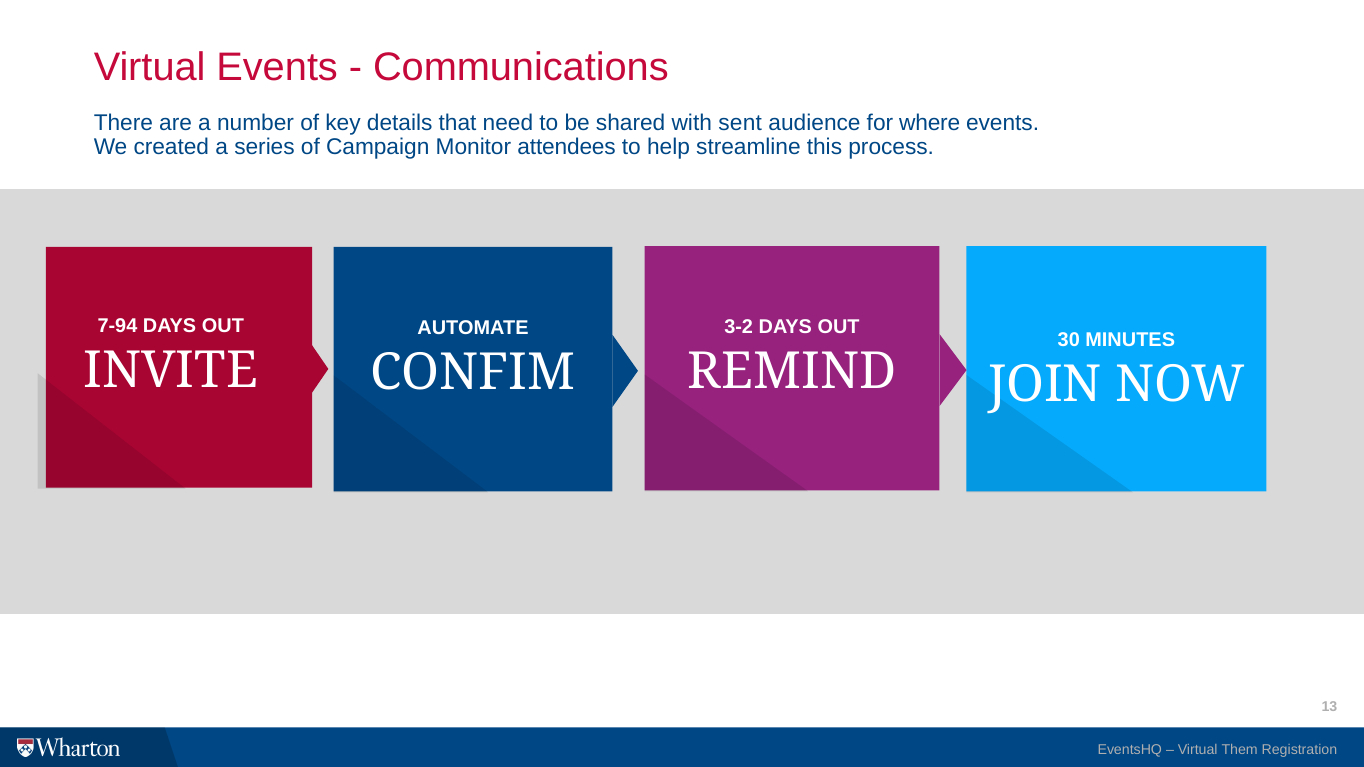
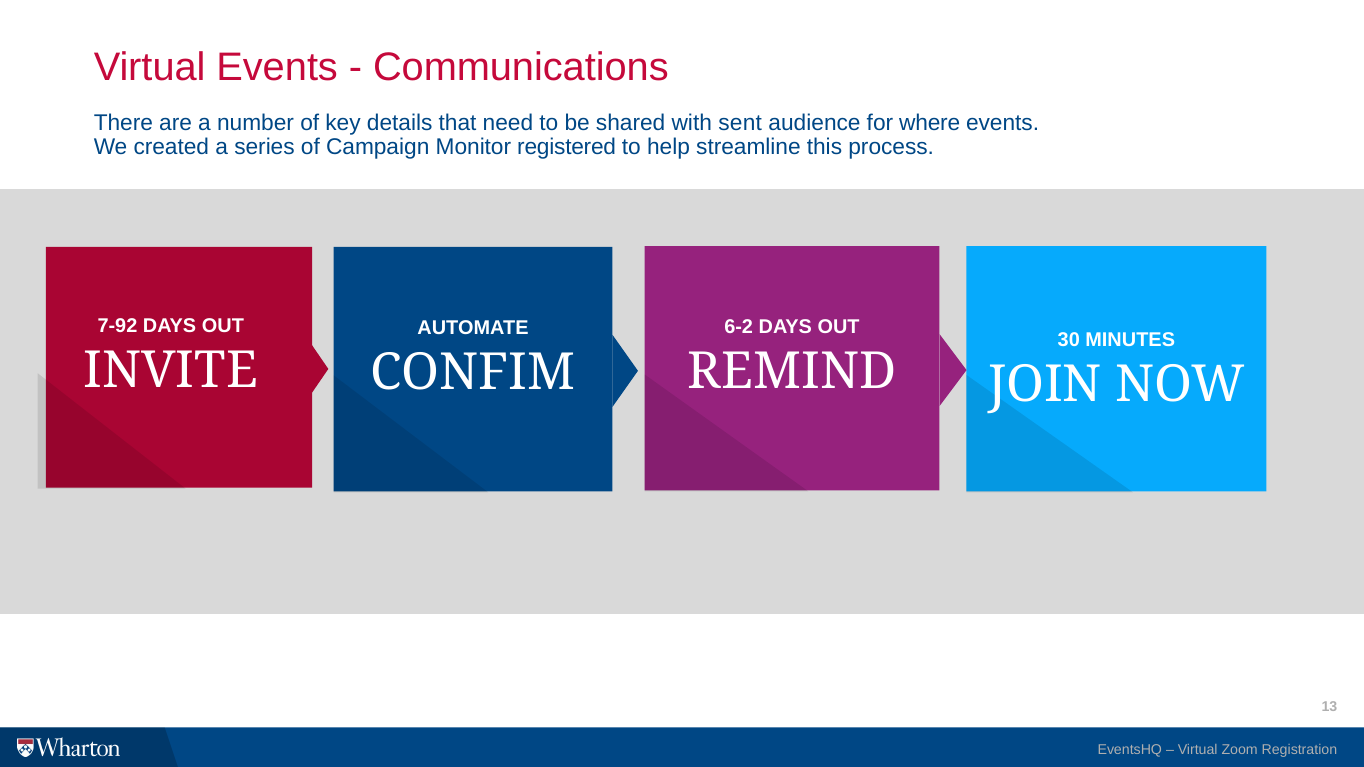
attendees: attendees -> registered (567, 147)
7-94: 7-94 -> 7-92 (117, 326)
3-2: 3-2 -> 6-2 (739, 327)
Them: Them -> Zoom (1240, 750)
